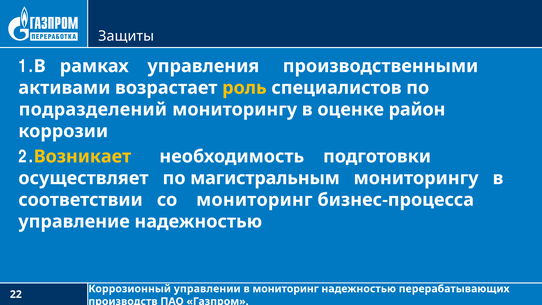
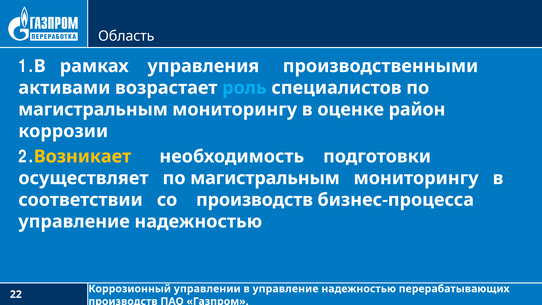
Защиты: Защиты -> Область (126, 36)
роль colour: yellow -> light blue (244, 88)
подразделений: подразделений -> магистральным (93, 109)
со мониторинг: мониторинг -> производств (255, 200)
в мониторинг: мониторинг -> управление (286, 289)
